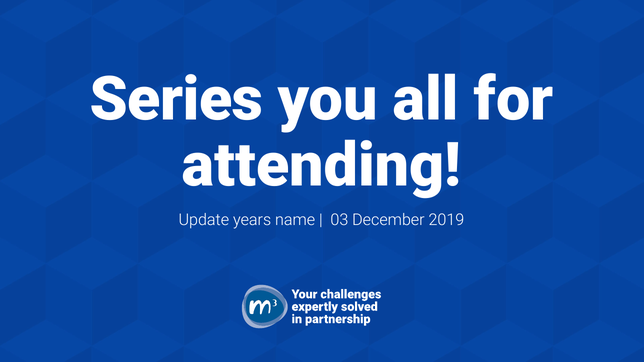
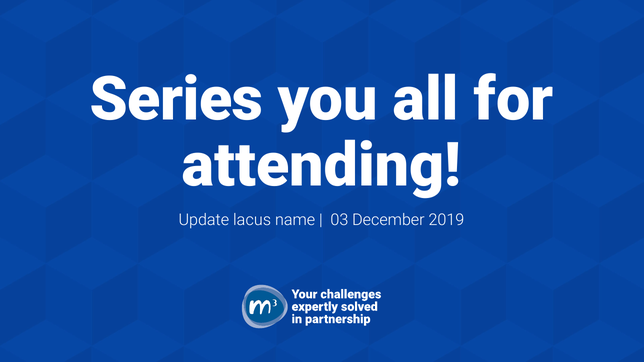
years: years -> lacus (252, 220)
